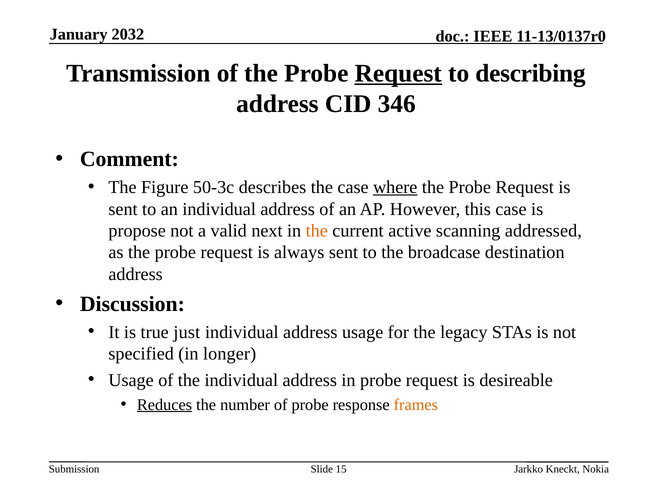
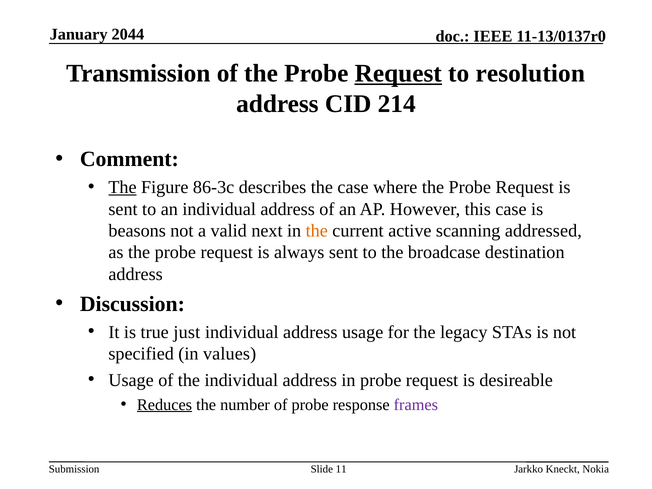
2032: 2032 -> 2044 (128, 35)
describing: describing -> resolution (530, 73)
346: 346 -> 214 (397, 104)
The underline: none -> present (123, 187)
50-3c: 50-3c -> 86-3c (214, 187)
where underline: present -> none (395, 187)
propose: propose -> beasons (137, 231)
longer: longer -> values (230, 354)
frames colour: orange -> purple (416, 405)
15: 15 -> 11 (341, 469)
